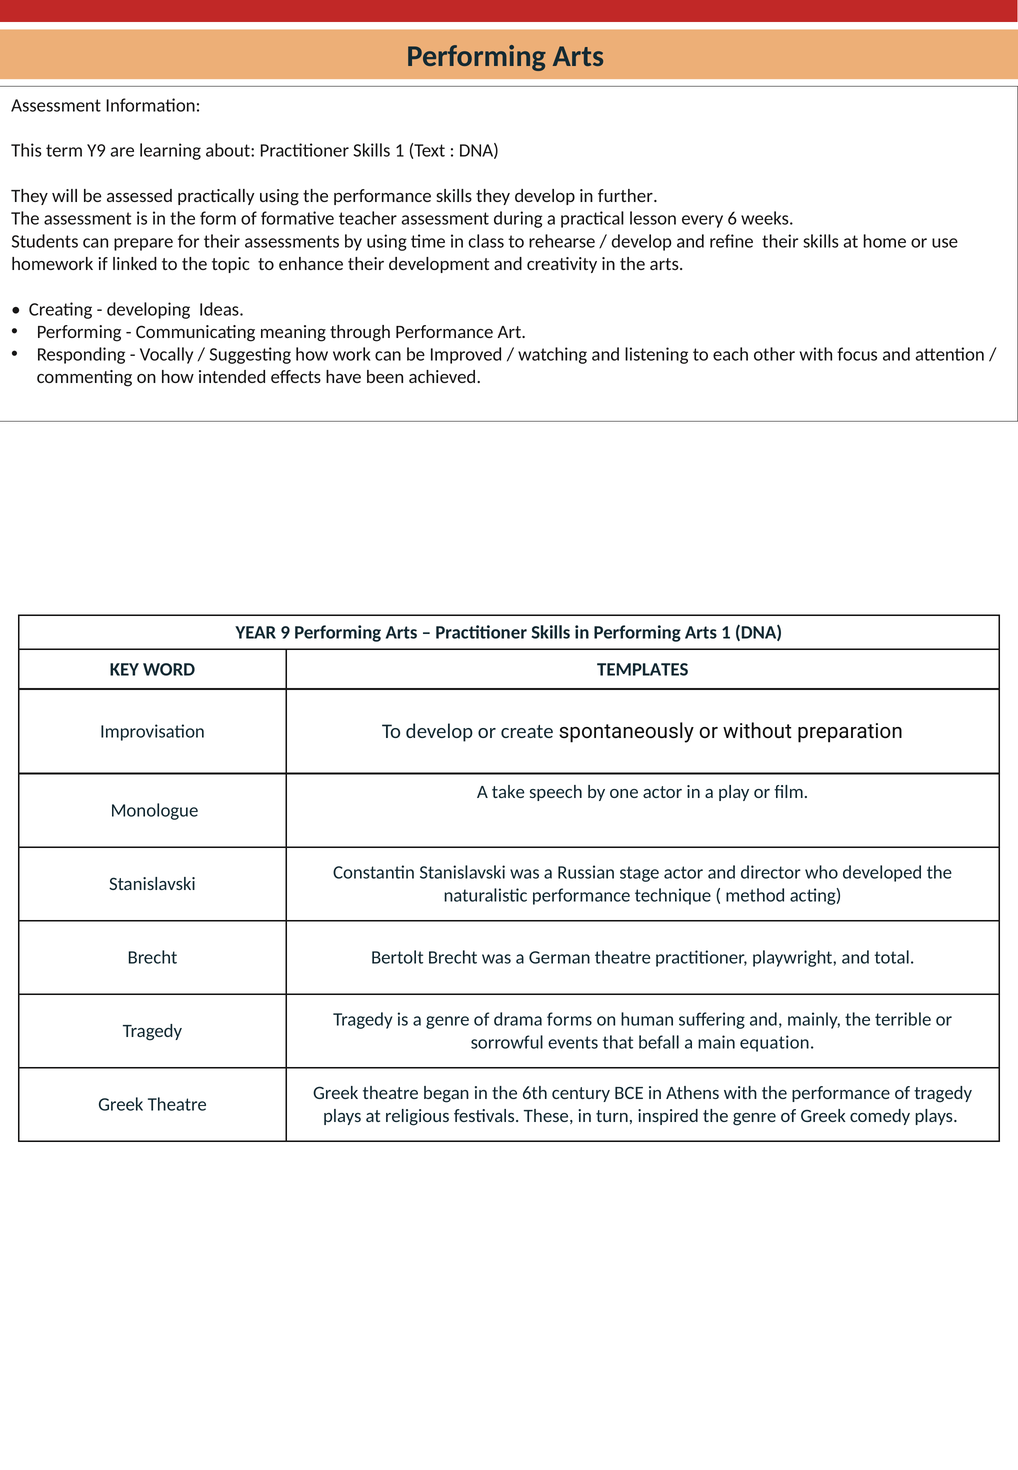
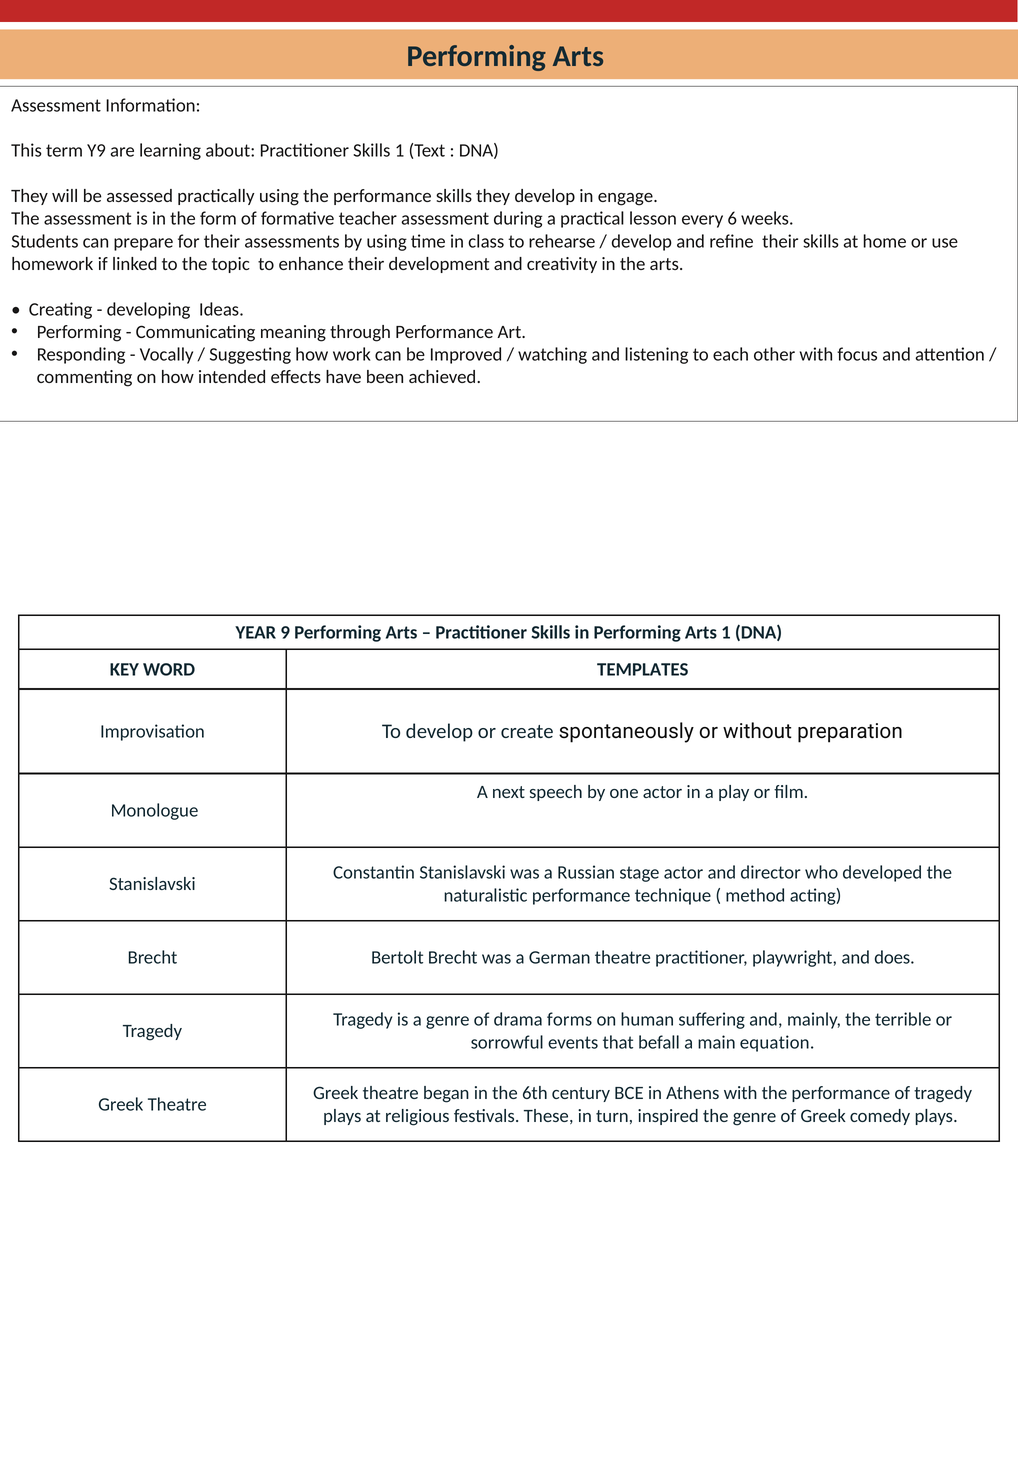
further: further -> engage (628, 196)
take: take -> next (508, 793)
total: total -> does (895, 958)
